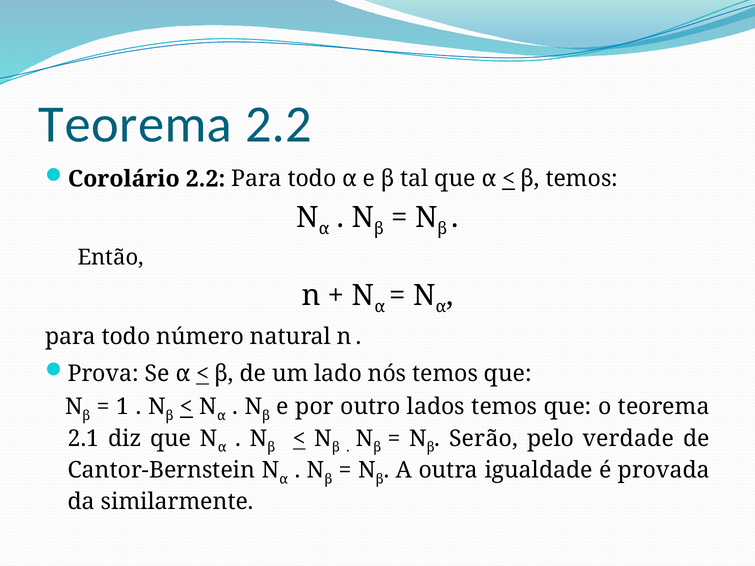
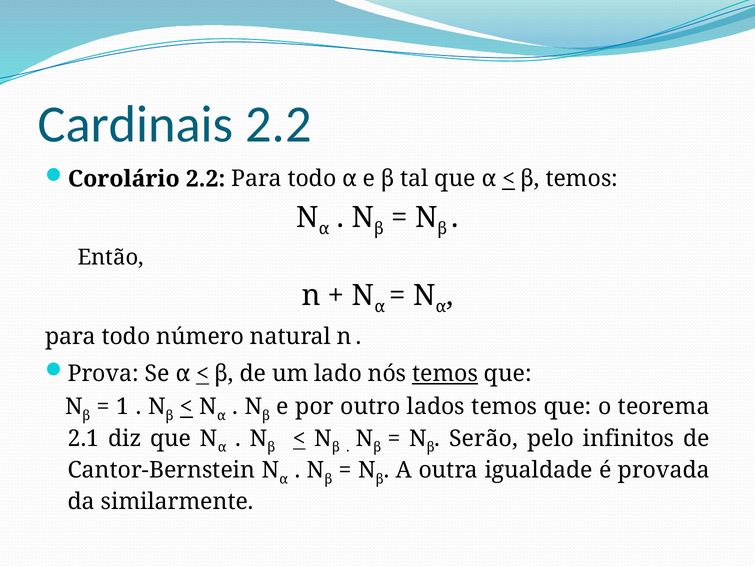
Teorema: Teorema -> Cardinais (136, 125)
temos underline: none -> present (445, 374)
verdade: verdade -> infinitos (629, 439)
